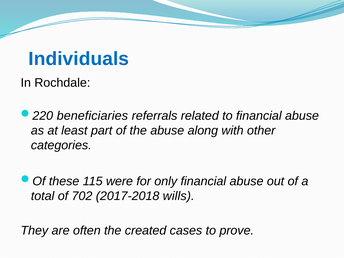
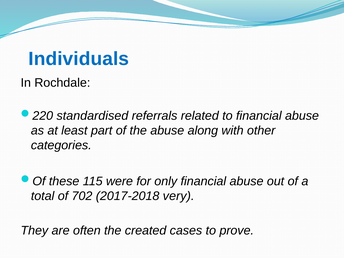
beneficiaries: beneficiaries -> standardised (92, 116)
wills: wills -> very (179, 196)
